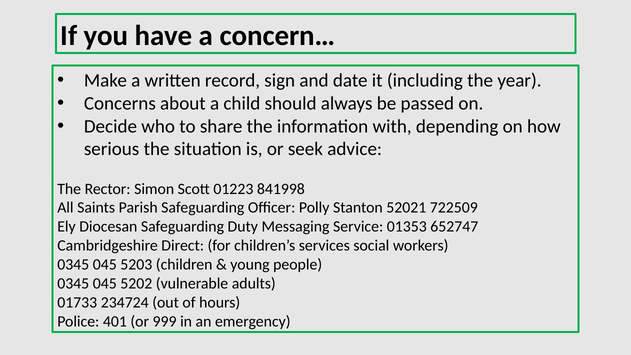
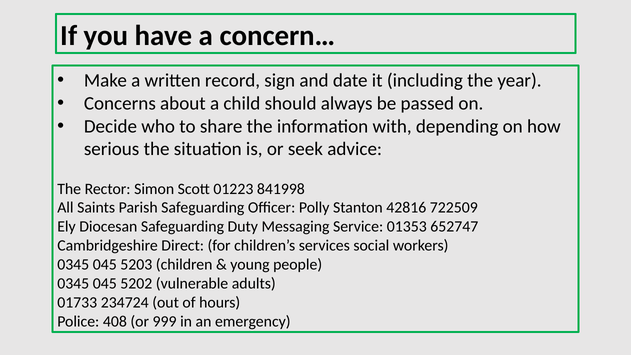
52021: 52021 -> 42816 (406, 208)
401: 401 -> 408 (115, 321)
